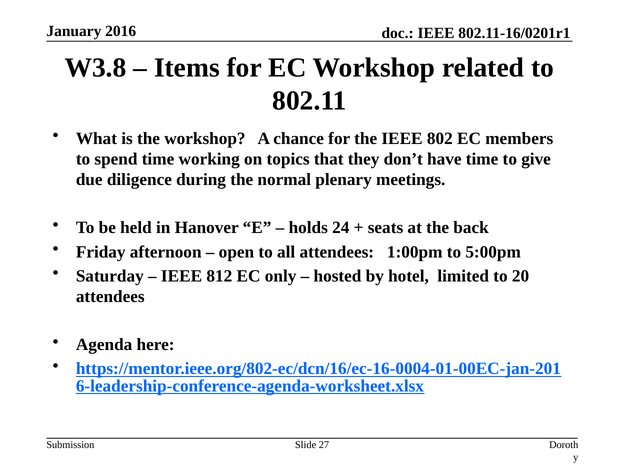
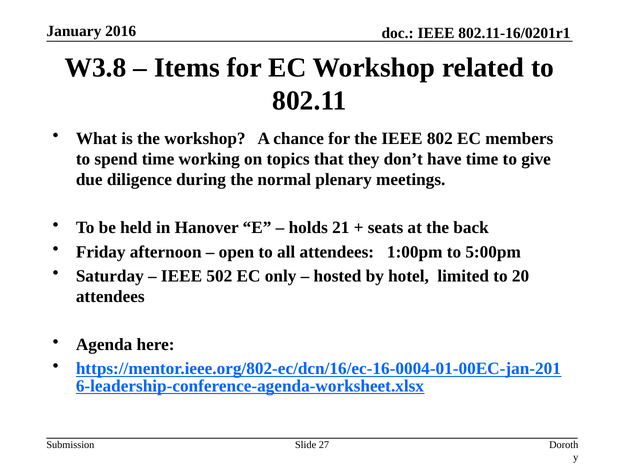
24: 24 -> 21 (341, 228)
812: 812 -> 502 (219, 276)
